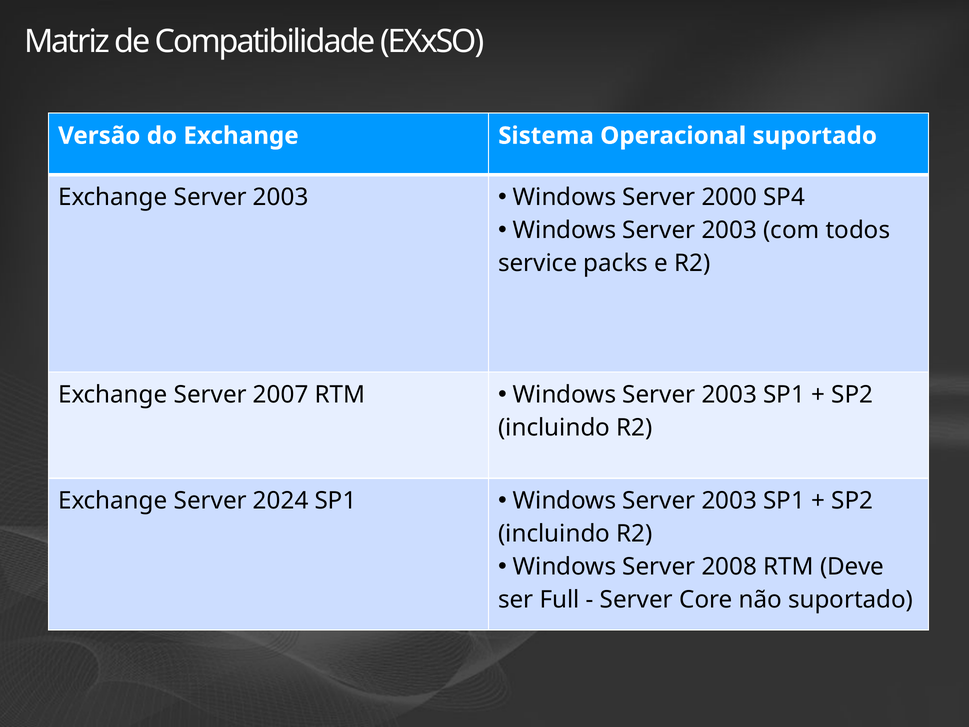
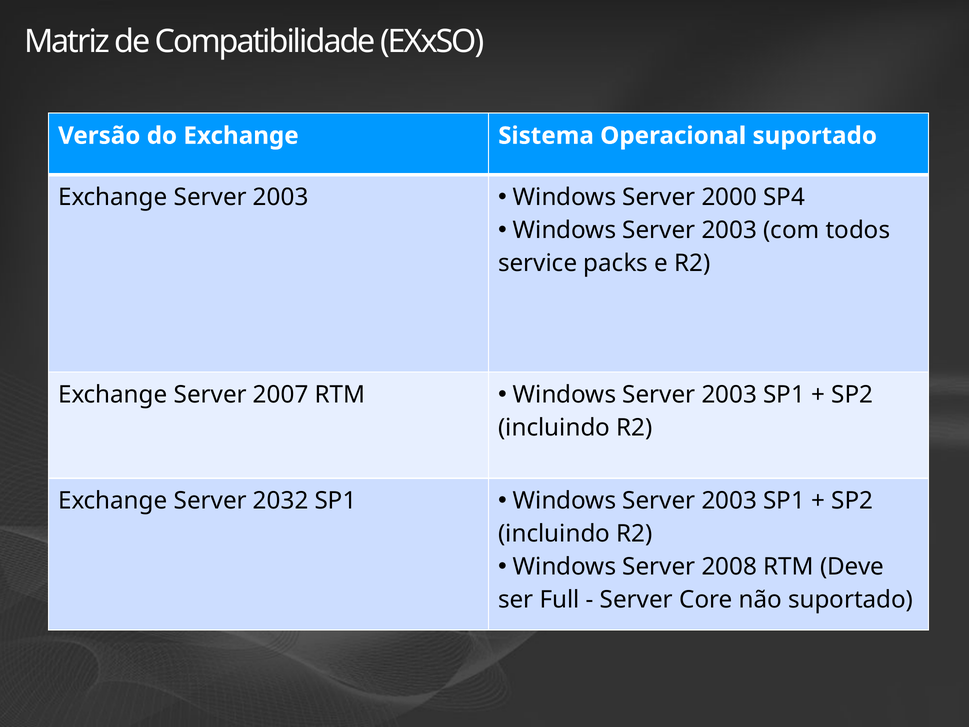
2024: 2024 -> 2032 (281, 501)
